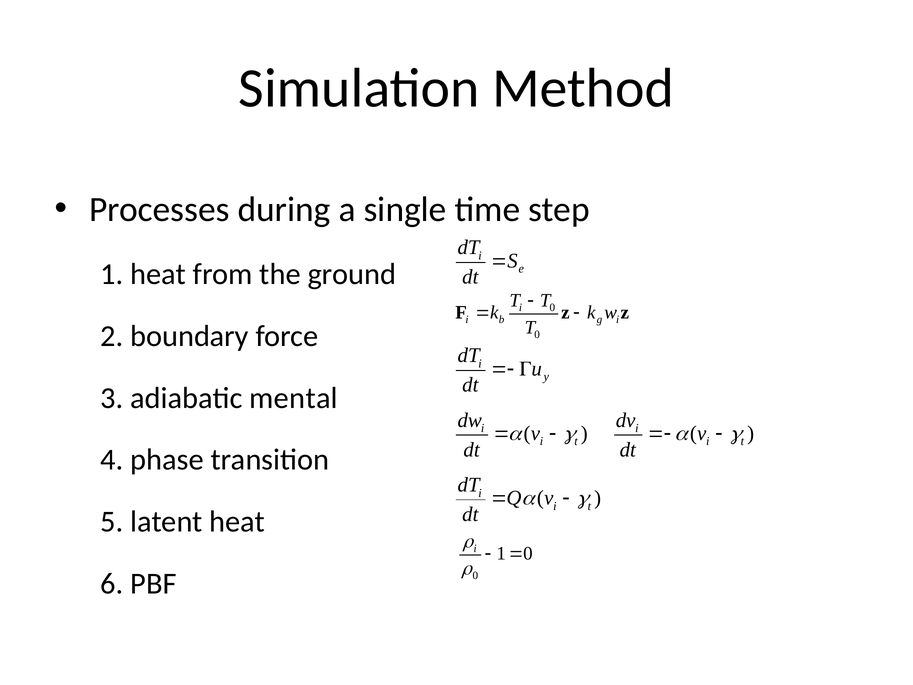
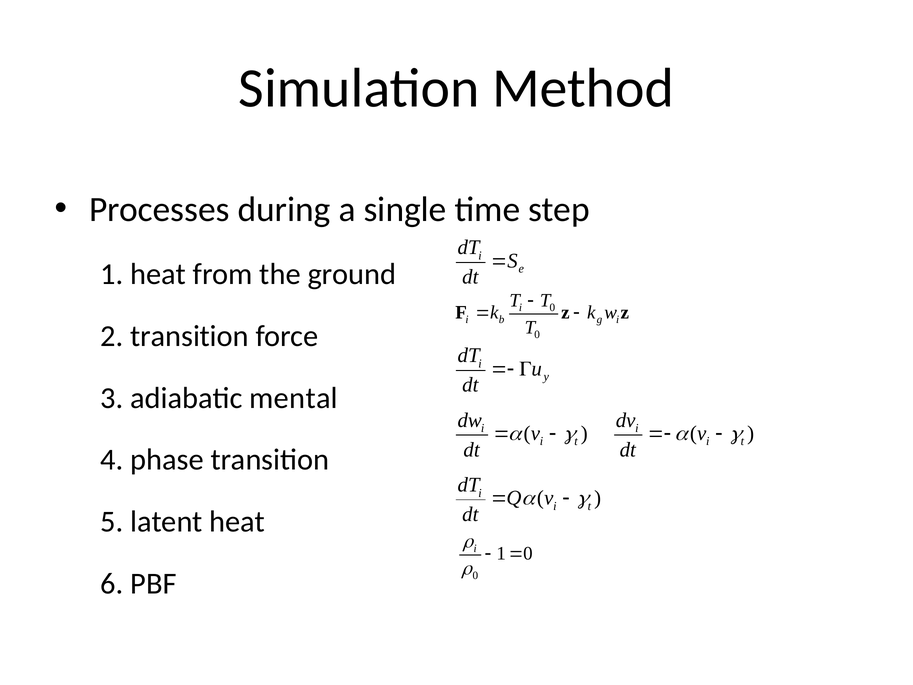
2 boundary: boundary -> transition (190, 336)
